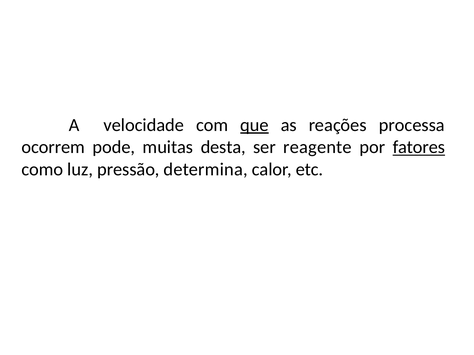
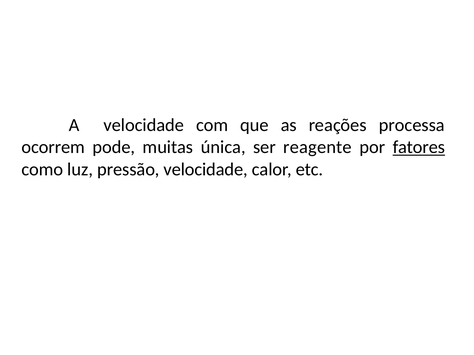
que underline: present -> none (254, 125)
desta: desta -> única (223, 147)
pressão determina: determina -> velocidade (206, 170)
